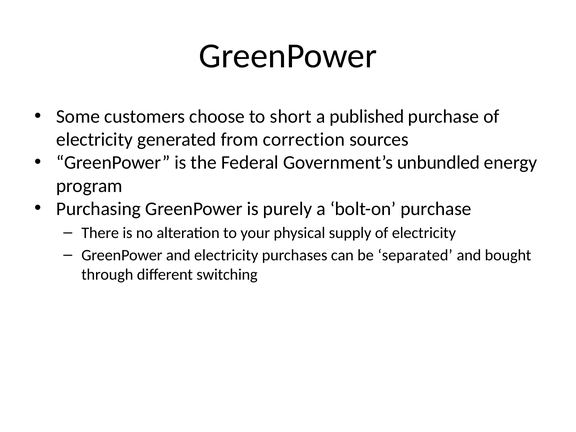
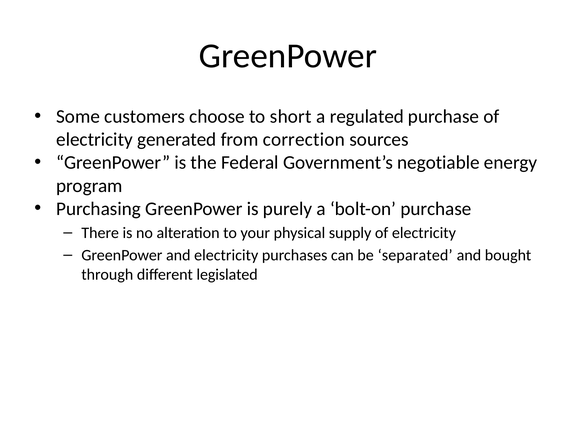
published: published -> regulated (367, 117)
unbundled: unbundled -> negotiable (438, 163)
switching: switching -> legislated (227, 274)
